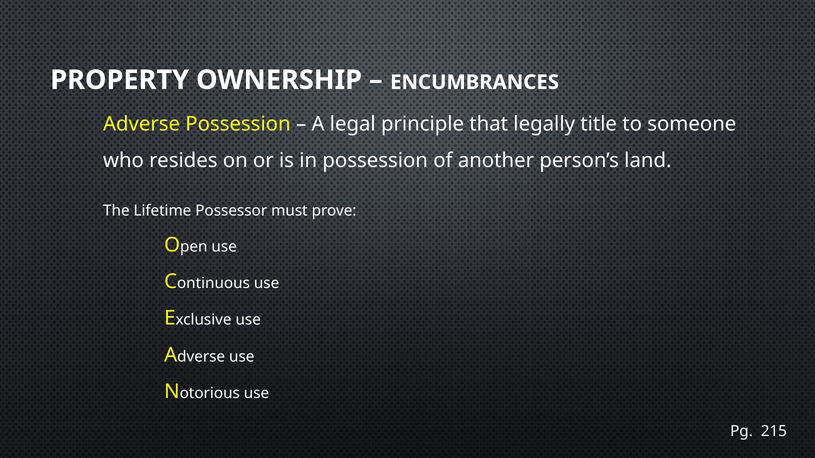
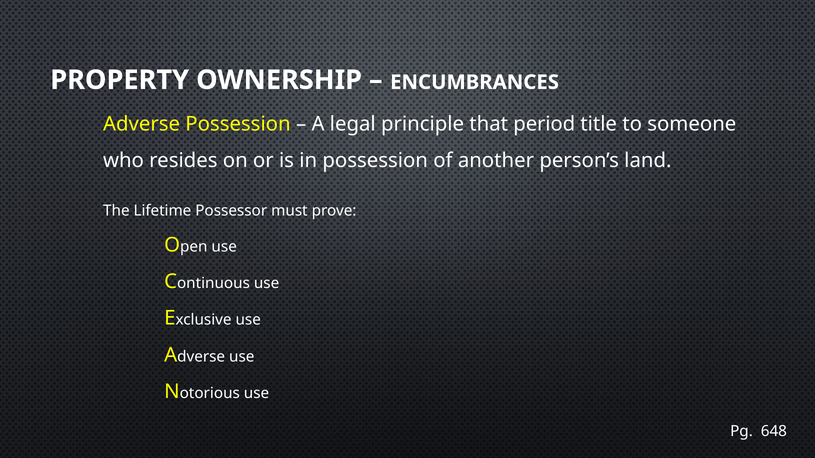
legally: legally -> period (544, 124)
215: 215 -> 648 (774, 432)
